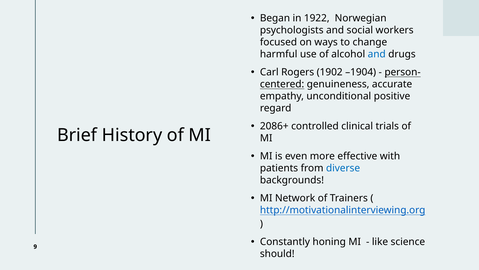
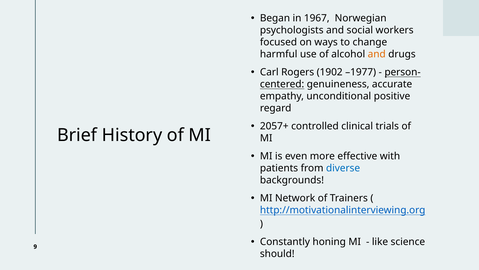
1922: 1922 -> 1967 (317, 18)
and colour: blue -> orange (377, 54)
–1904: –1904 -> –1977 (361, 72)
2086+: 2086+ -> 2057+ (274, 126)
